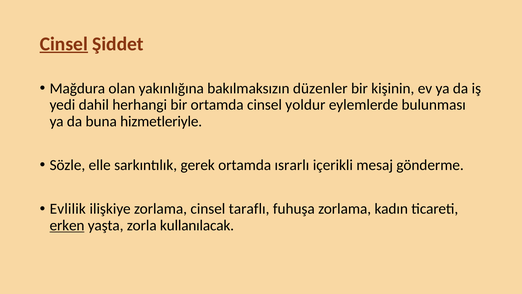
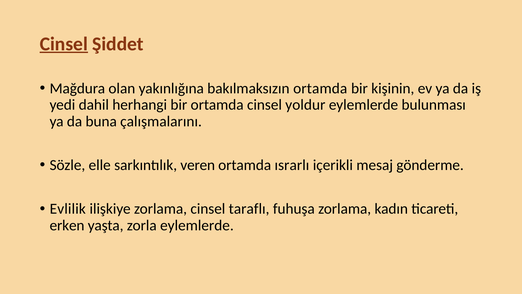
bakılmaksızın düzenler: düzenler -> ortamda (320, 88)
hizmetleriyle: hizmetleriyle -> çalışmalarını (161, 121)
gerek: gerek -> veren (198, 165)
erken underline: present -> none (67, 225)
zorla kullanılacak: kullanılacak -> eylemlerde (197, 225)
